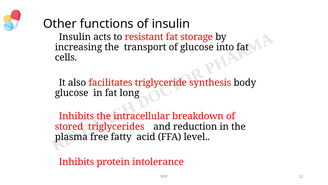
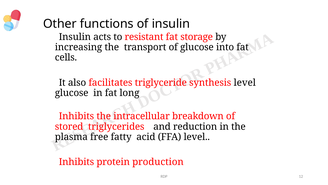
synthesis body: body -> level (245, 82)
intolerance: intolerance -> production (158, 162)
